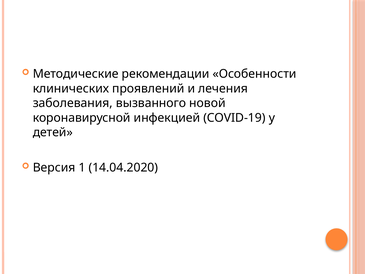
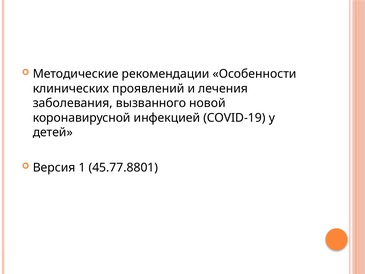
14.04.2020: 14.04.2020 -> 45.77.8801 (123, 168)
